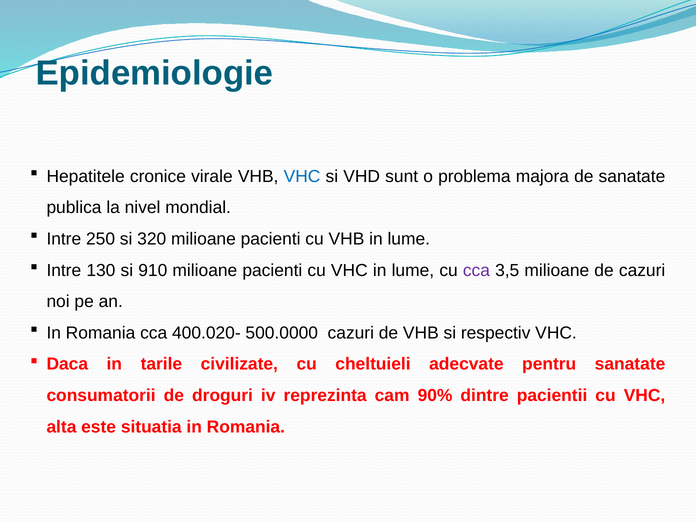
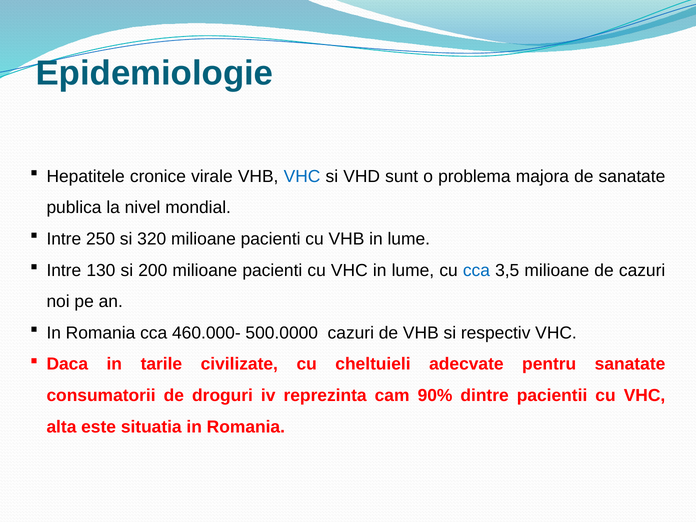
910: 910 -> 200 (153, 270)
cca colour: purple -> blue (476, 270)
400.020-: 400.020- -> 460.000- (206, 333)
